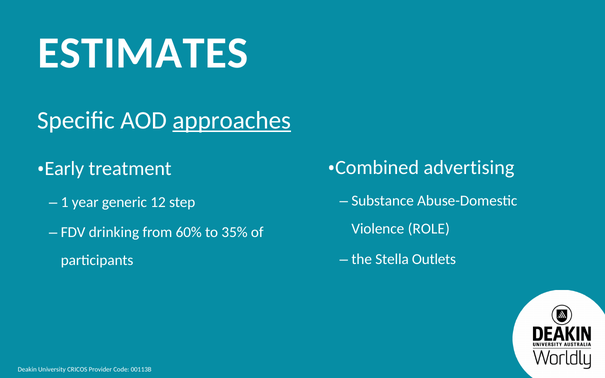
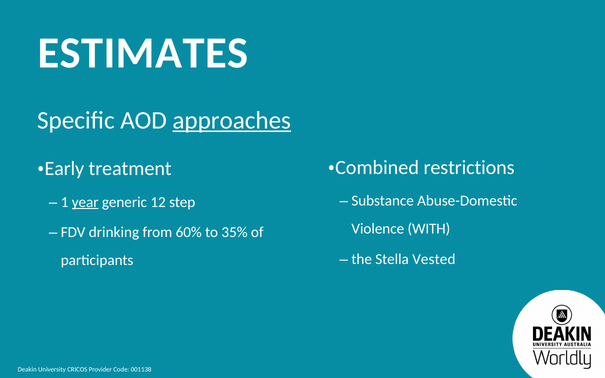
advertising: advertising -> restrictions (469, 168)
year underline: none -> present (85, 202)
ROLE: ROLE -> WITH (429, 229)
Outlets: Outlets -> Vested (434, 259)
